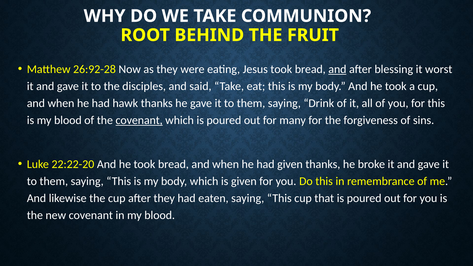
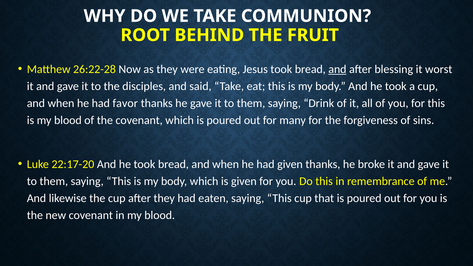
26:92-28: 26:92-28 -> 26:22-28 (95, 69)
hawk: hawk -> favor (125, 103)
covenant underline: present -> none (139, 120)
22:22-20: 22:22-20 -> 22:17-20 (73, 164)
